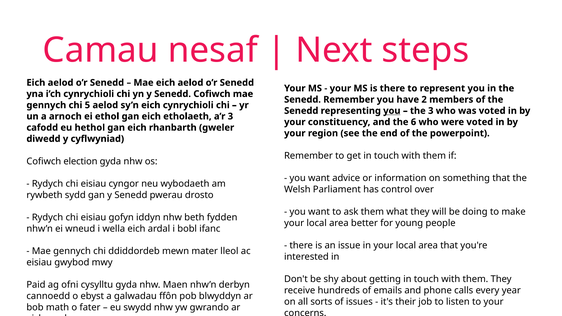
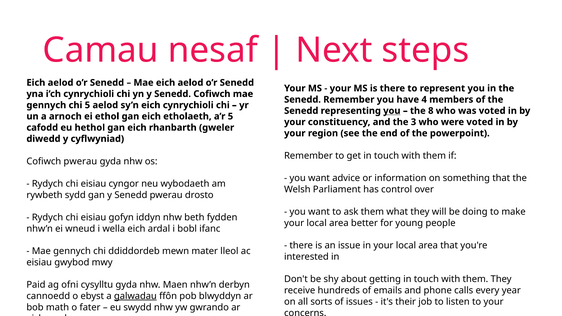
2: 2 -> 4 (424, 100)
the 3: 3 -> 8 (431, 111)
a’r 3: 3 -> 5 (230, 116)
6: 6 -> 3 (413, 122)
Cofiwch election: election -> pwerau (80, 161)
galwadau underline: none -> present (135, 296)
